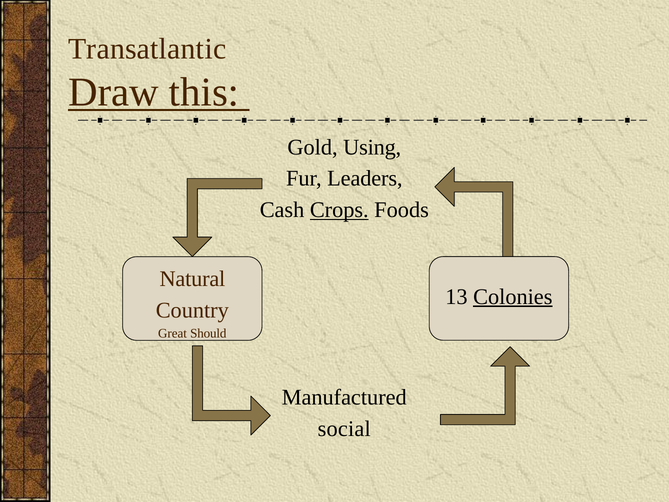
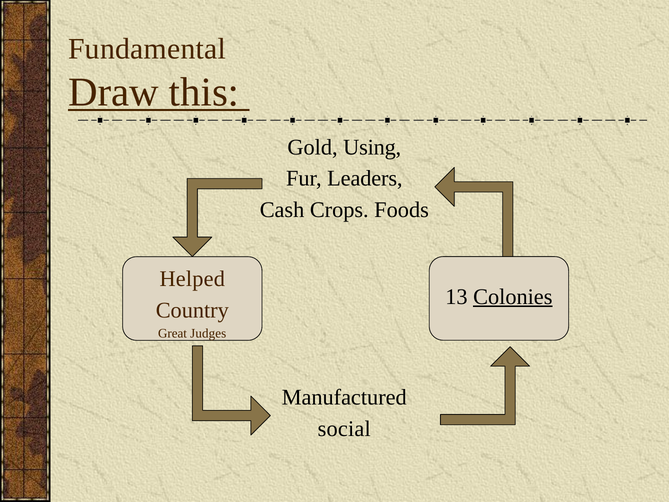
Transatlantic: Transatlantic -> Fundamental (147, 49)
Crops underline: present -> none (339, 210)
Natural: Natural -> Helped (192, 279)
Should: Should -> Judges (208, 333)
